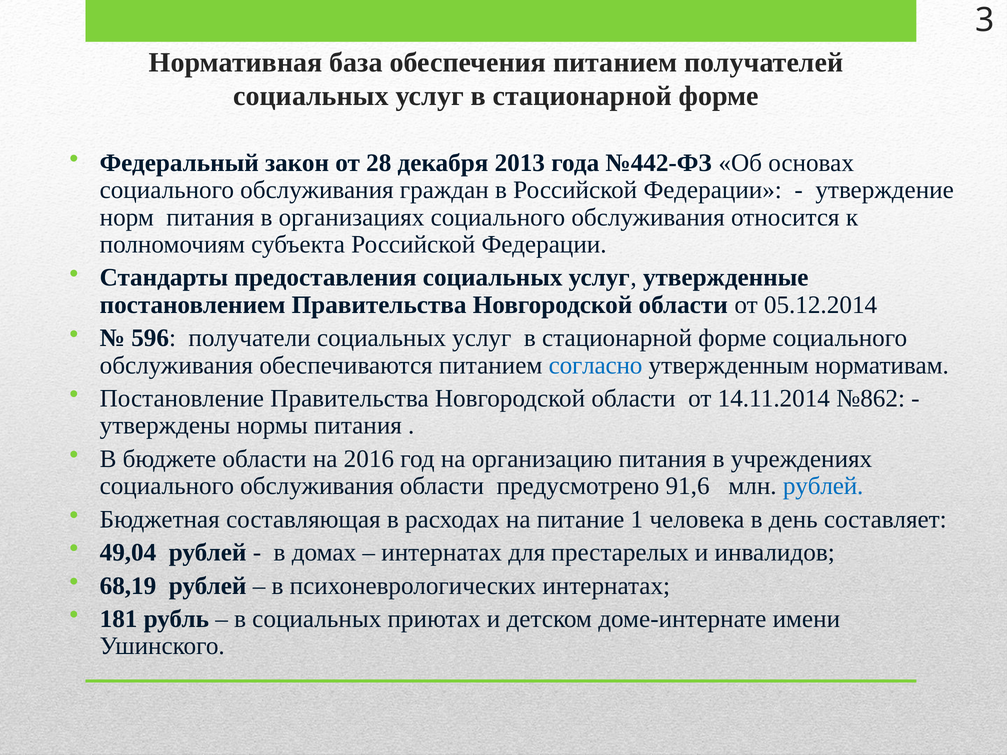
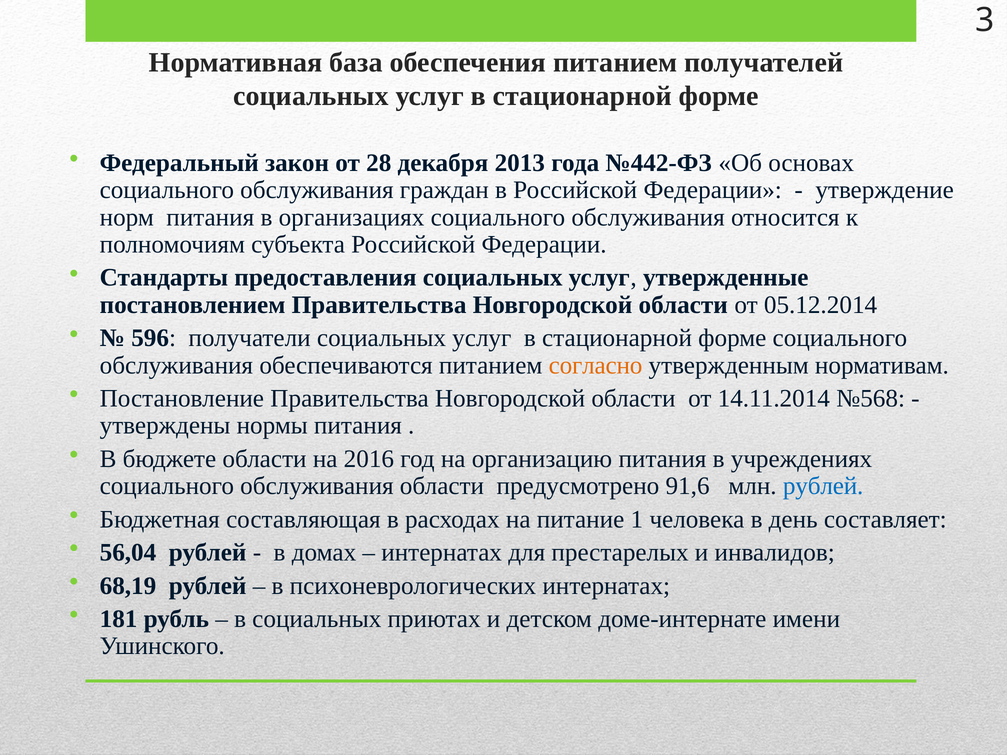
согласно colour: blue -> orange (596, 365)
№862: №862 -> №568 (871, 399)
49,04: 49,04 -> 56,04 (128, 553)
